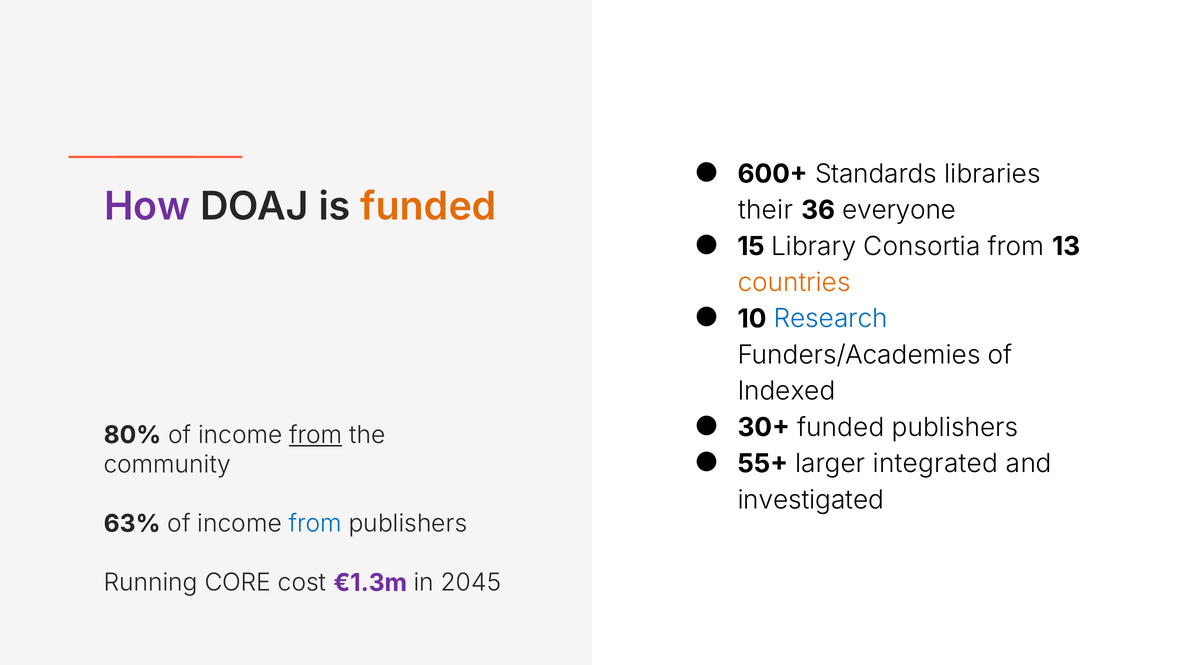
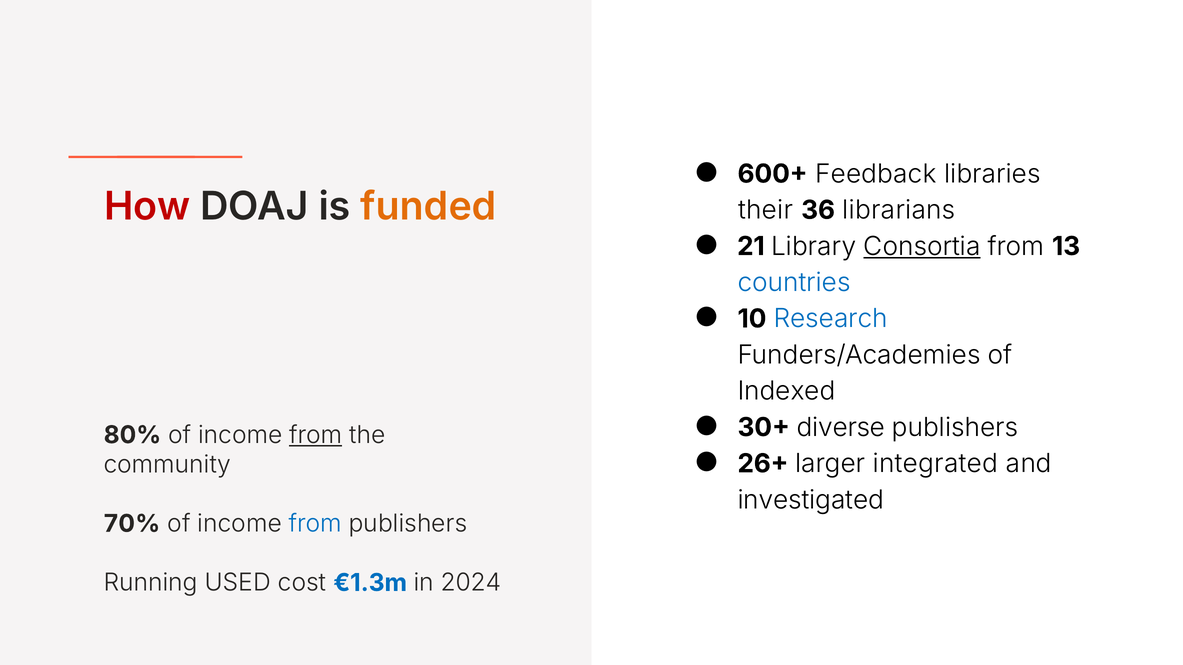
Standards: Standards -> Feedback (876, 174)
How colour: purple -> red (147, 207)
everyone: everyone -> librarians (899, 210)
15: 15 -> 21 (751, 247)
Consortia underline: none -> present (922, 247)
countries colour: orange -> blue (794, 283)
30+ funded: funded -> diverse (841, 428)
55+: 55+ -> 26+ (763, 464)
63%: 63% -> 70% (132, 524)
CORE: CORE -> USED (238, 583)
€1.3m colour: purple -> blue (370, 583)
2045: 2045 -> 2024 (471, 583)
